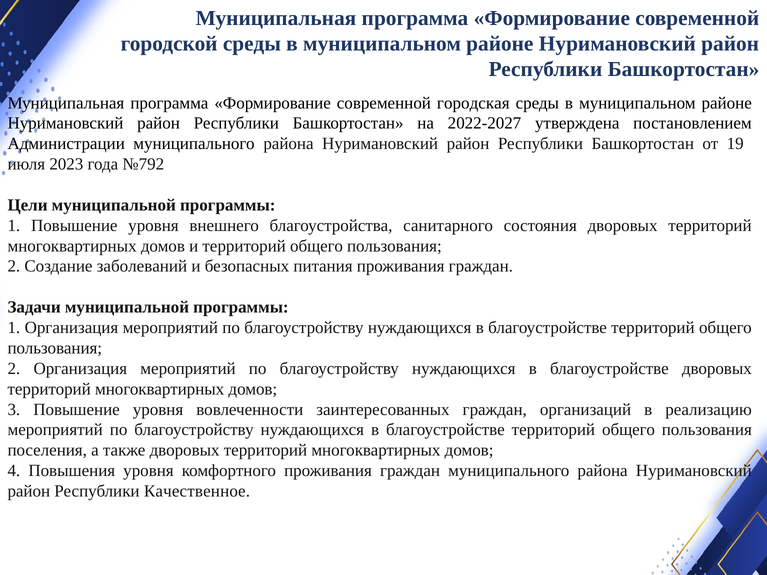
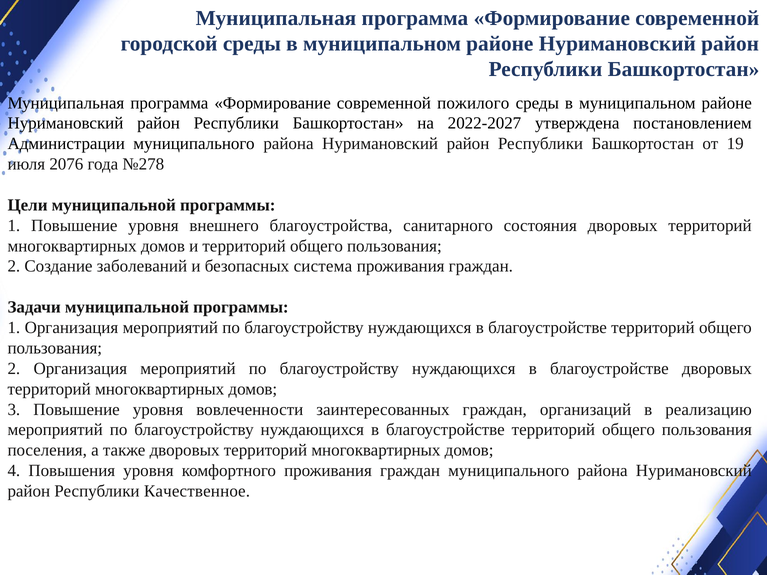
городская: городская -> пожилого (473, 103)
2023: 2023 -> 2076 (66, 164)
№792: №792 -> №278 (143, 164)
питания: питания -> система (323, 266)
